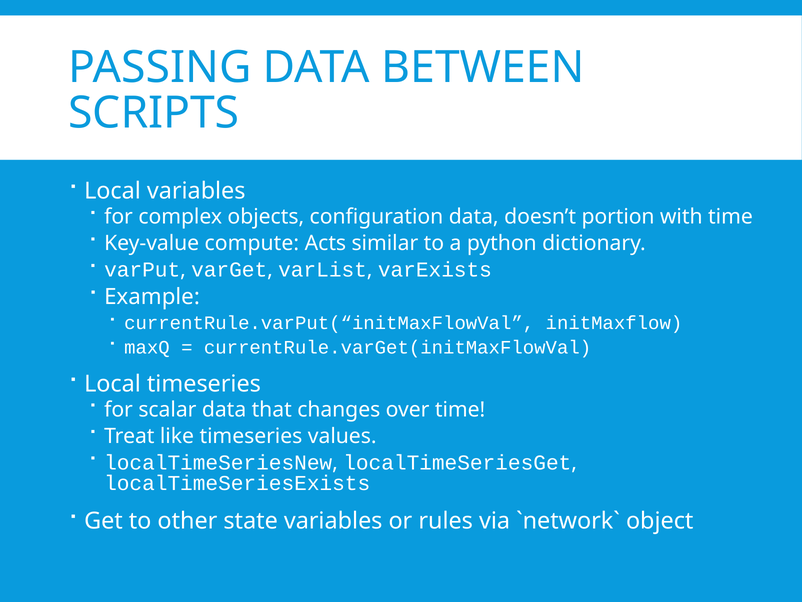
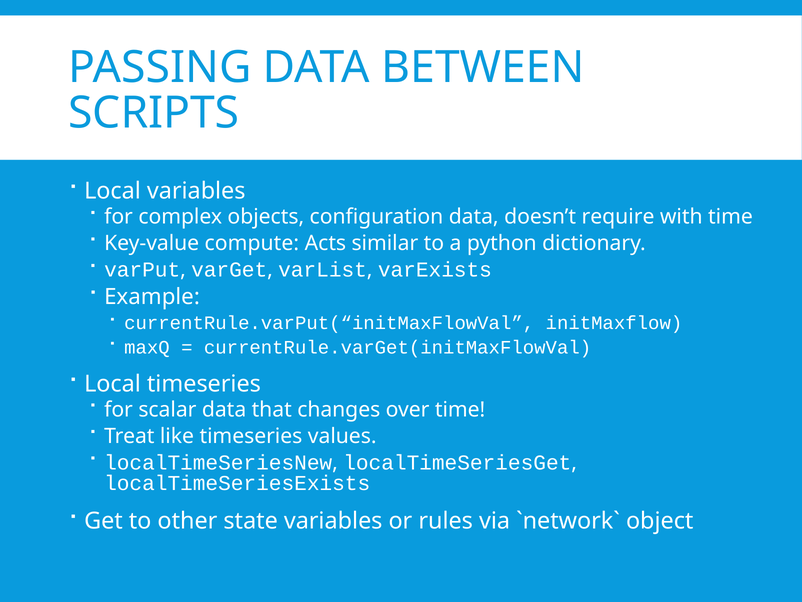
portion: portion -> require (618, 217)
